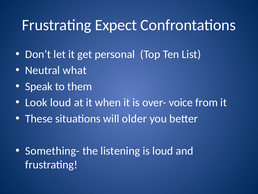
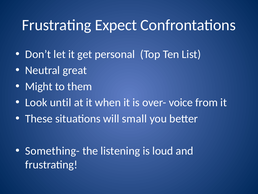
what: what -> great (75, 70)
Speak: Speak -> Might (39, 86)
Look loud: loud -> until (61, 102)
older: older -> small (134, 118)
